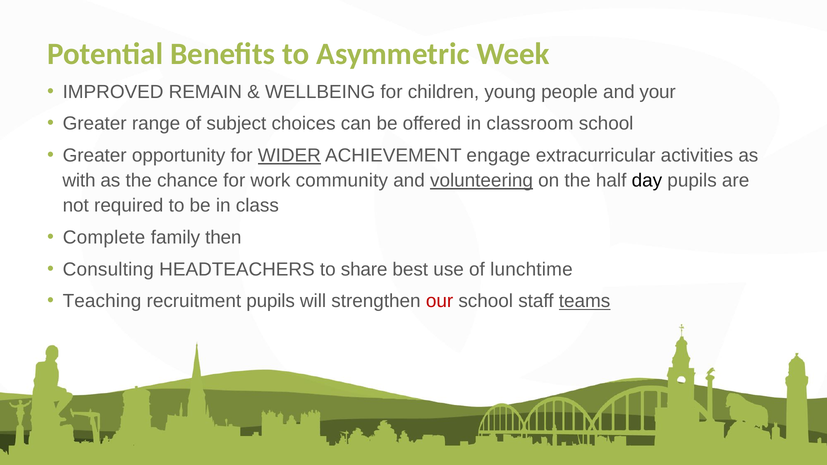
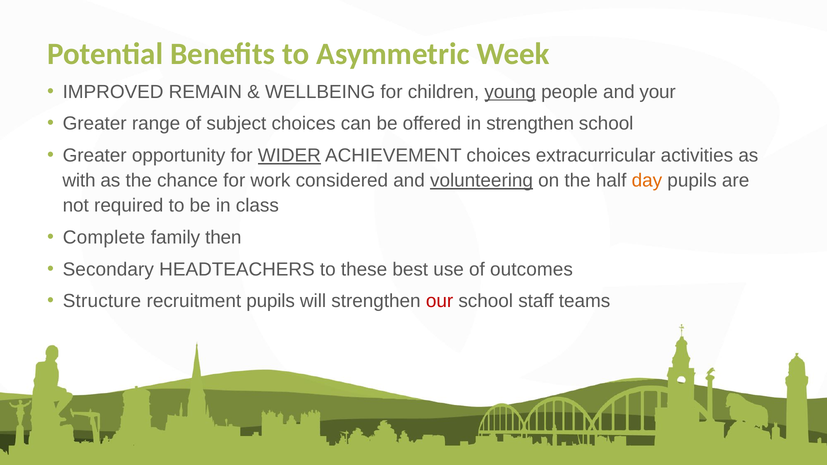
young underline: none -> present (510, 92)
in classroom: classroom -> strengthen (530, 124)
ACHIEVEMENT engage: engage -> choices (499, 156)
community: community -> considered (342, 181)
day colour: black -> orange (647, 181)
Consulting: Consulting -> Secondary (108, 269)
share: share -> these (364, 269)
lunchtime: lunchtime -> outcomes (531, 269)
Teaching: Teaching -> Structure (102, 301)
teams underline: present -> none (585, 301)
